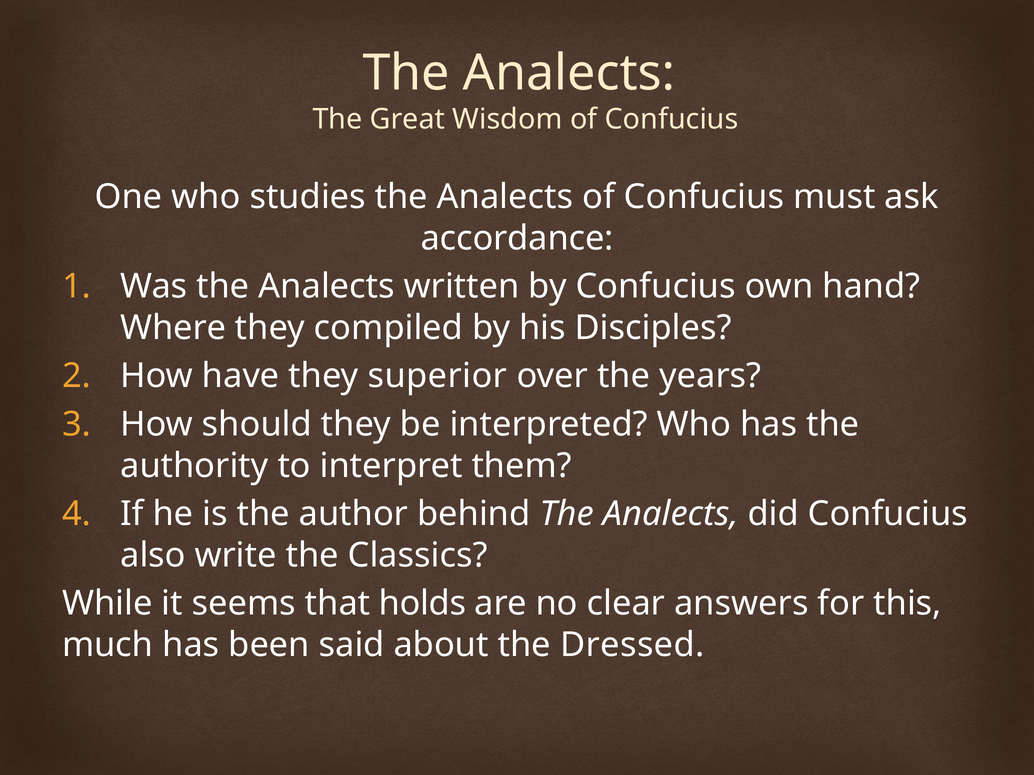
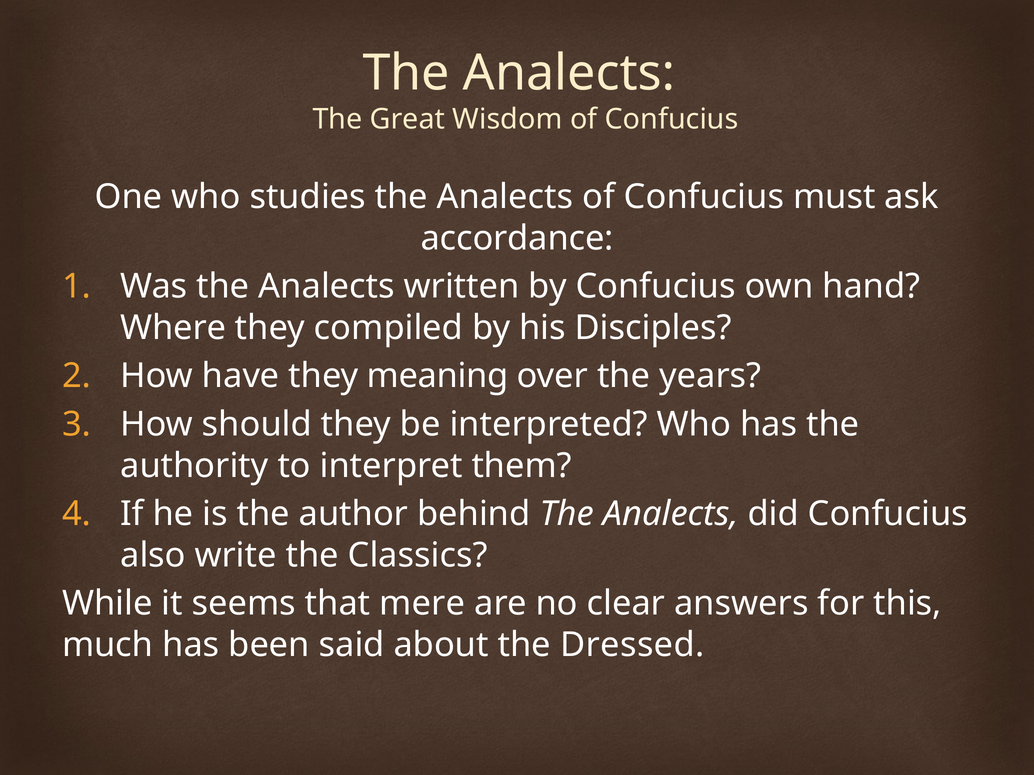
superior: superior -> meaning (438, 376)
holds: holds -> mere (422, 604)
